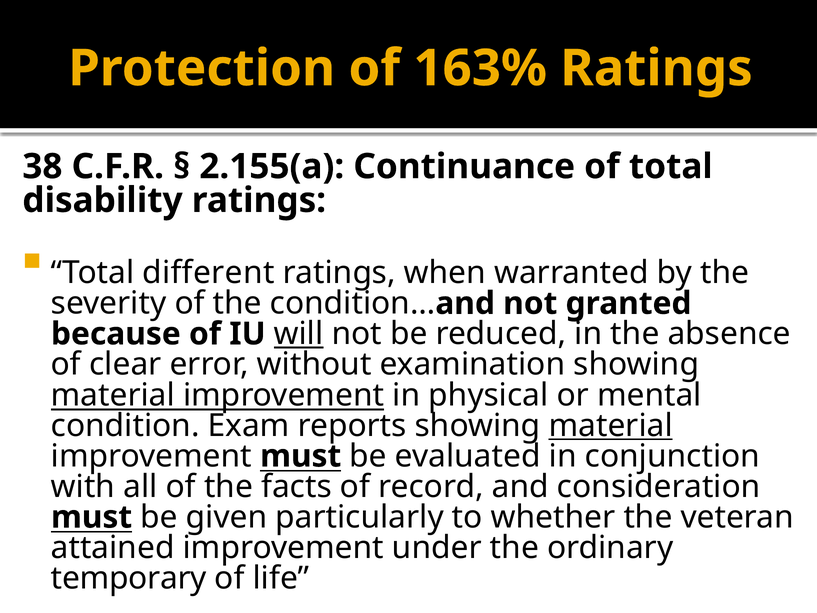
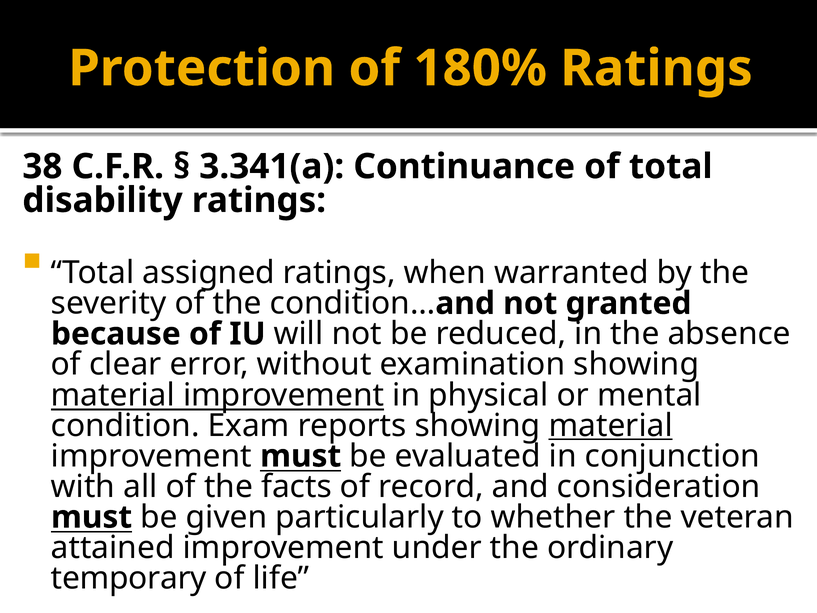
163%: 163% -> 180% (480, 68)
2.155(a: 2.155(a -> 3.341(a (272, 166)
different: different -> assigned (209, 273)
will underline: present -> none (299, 334)
